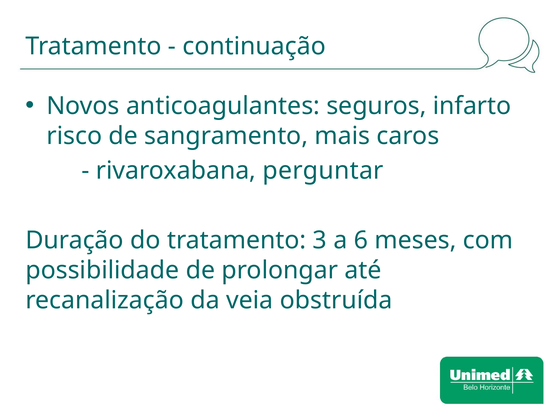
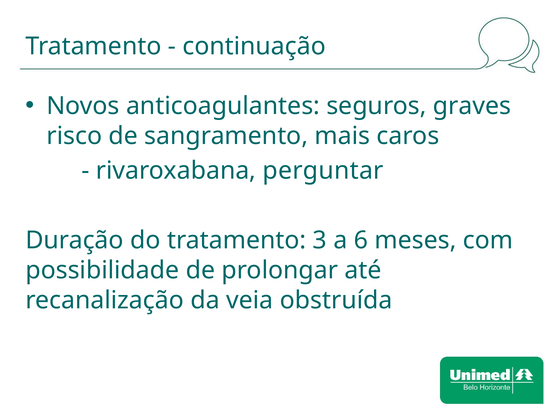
infarto: infarto -> graves (472, 106)
